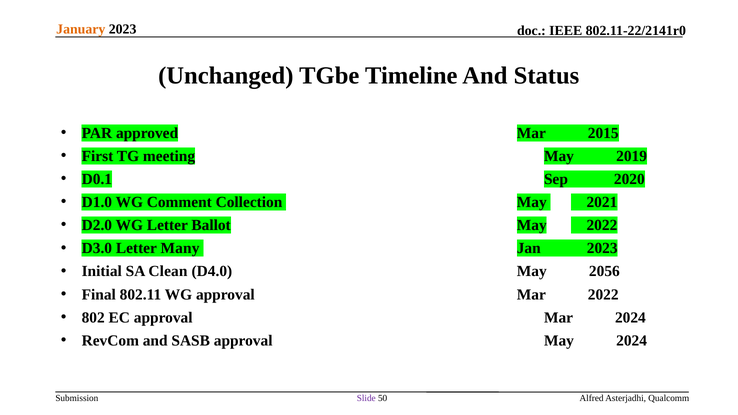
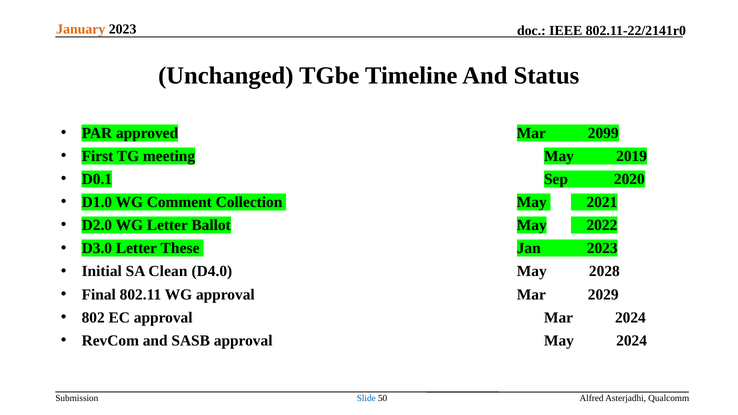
2015: 2015 -> 2099 (603, 133)
Many: Many -> These (180, 248)
2056: 2056 -> 2028 (604, 271)
Mar 2022: 2022 -> 2029 (603, 295)
Slide colour: purple -> blue (366, 398)
